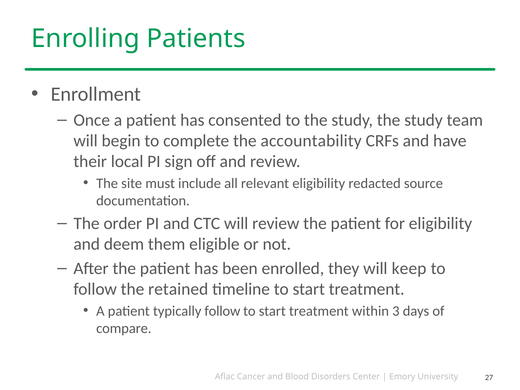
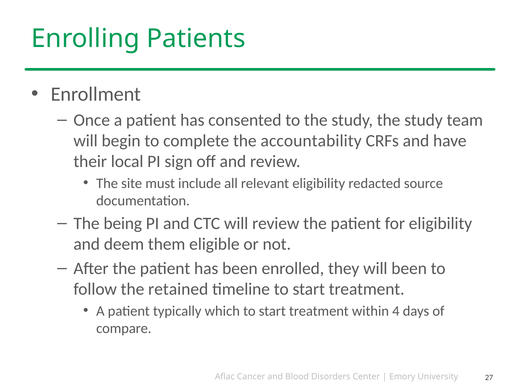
order: order -> being (123, 223)
will keep: keep -> been (409, 268)
typically follow: follow -> which (222, 311)
3: 3 -> 4 (396, 311)
